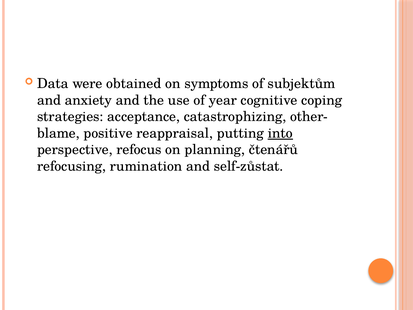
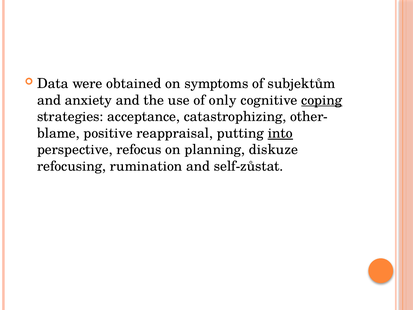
year: year -> only (223, 100)
coping underline: none -> present (322, 100)
čtenářů: čtenářů -> diskuze (273, 150)
